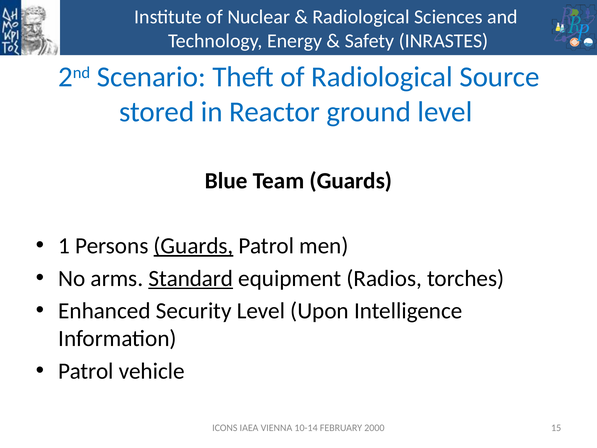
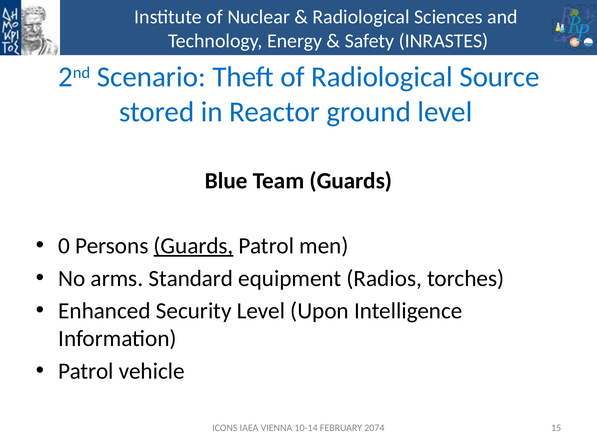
1: 1 -> 0 (64, 246)
Standard underline: present -> none (191, 278)
2000: 2000 -> 2074 (374, 428)
